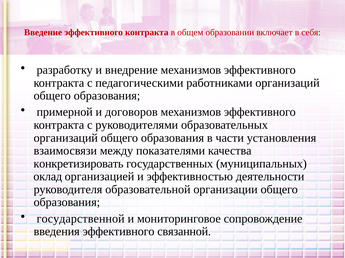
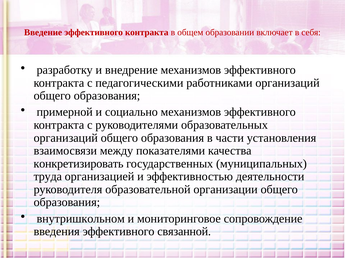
договоров: договоров -> социально (131, 112)
оклад: оклад -> труда (48, 177)
государственной: государственной -> внутришкольном (81, 219)
